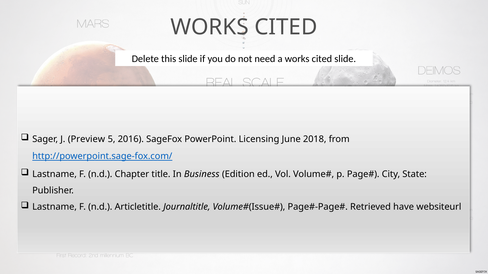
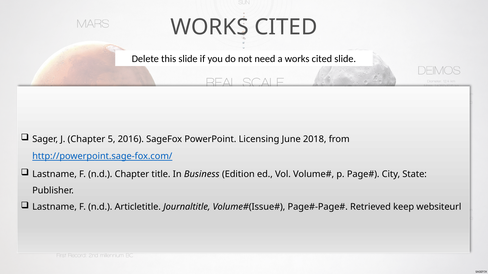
J Preview: Preview -> Chapter (86, 139)
have: have -> keep (404, 207)
